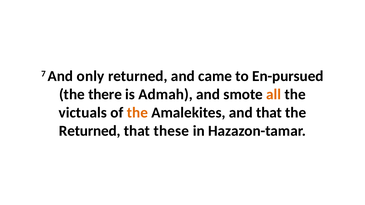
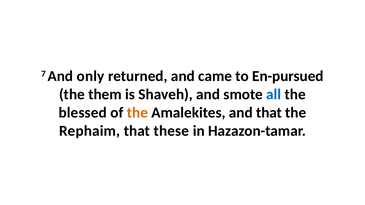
there: there -> them (105, 95)
Admah: Admah -> Shaveh (166, 95)
all colour: orange -> blue (274, 95)
victuals: victuals -> blessed (83, 113)
Returned: Returned -> Rephaim (90, 131)
